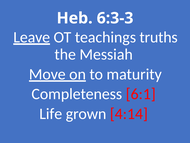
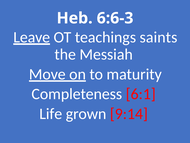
6:3-3: 6:3-3 -> 6:6-3 (115, 18)
truths: truths -> saints (158, 37)
4:14: 4:14 -> 9:14 (129, 113)
